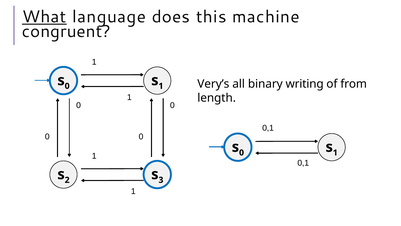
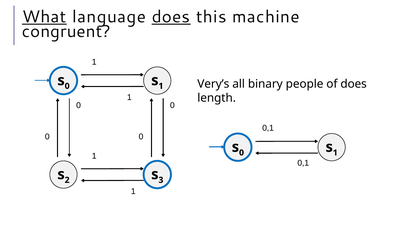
does underline: none -> present (171, 17)
writing: writing -> people (305, 84)
of from: from -> does (354, 84)
